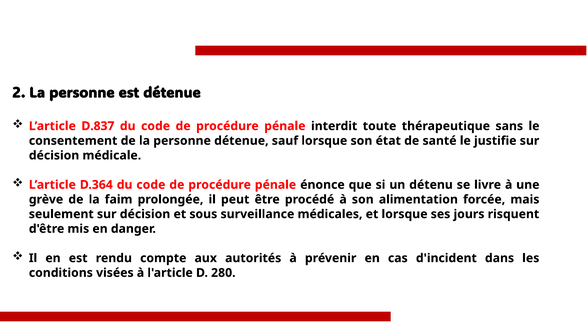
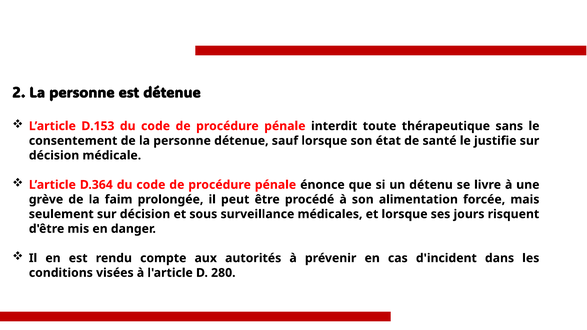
D.837: D.837 -> D.153 (98, 126)
